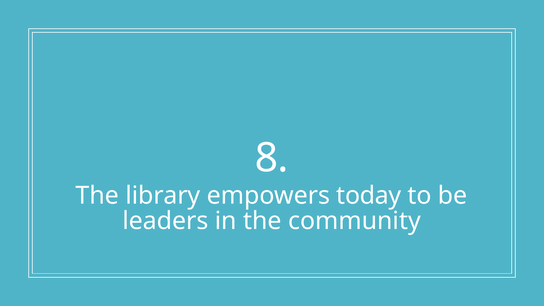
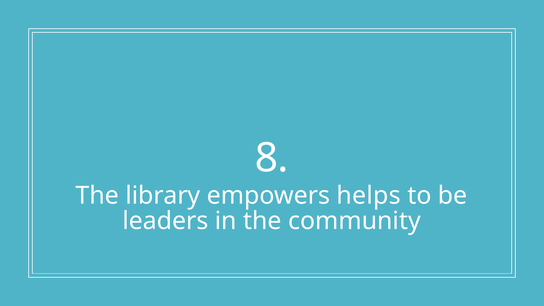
today: today -> helps (369, 196)
